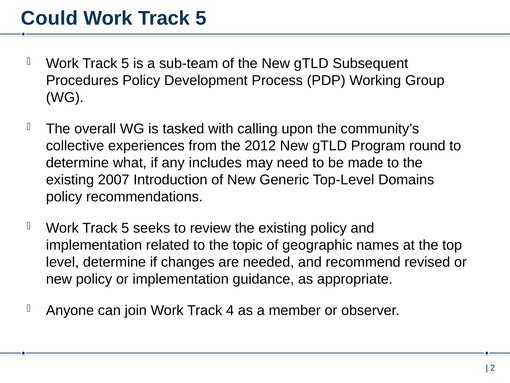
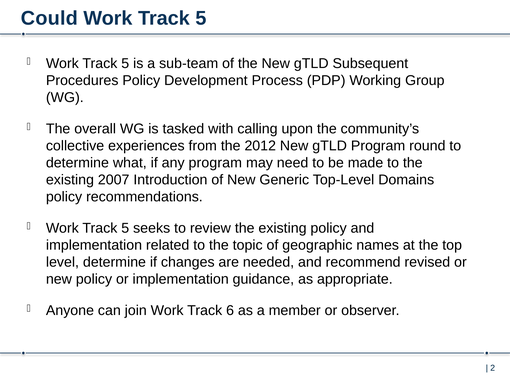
any includes: includes -> program (215, 163)
4: 4 -> 6 (230, 310)
